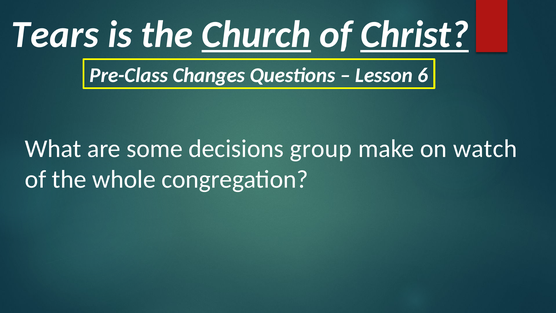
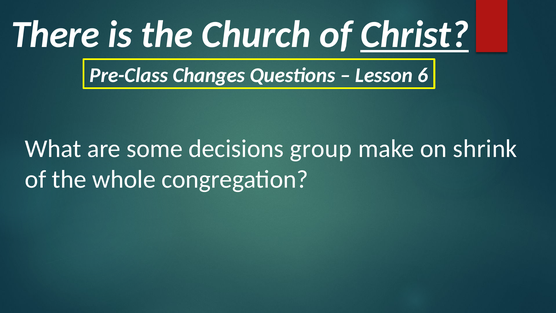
Tears: Tears -> There (55, 35)
Church underline: present -> none (256, 35)
watch: watch -> shrink (485, 149)
